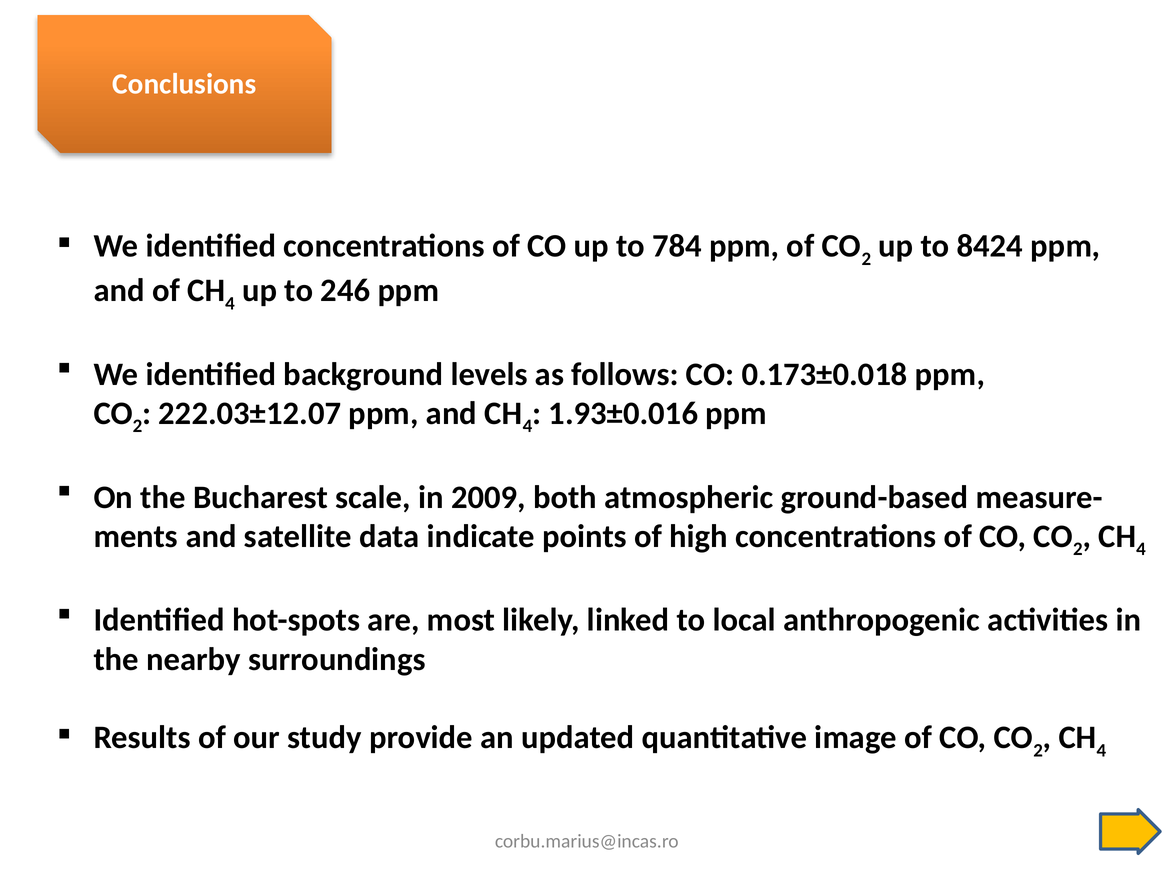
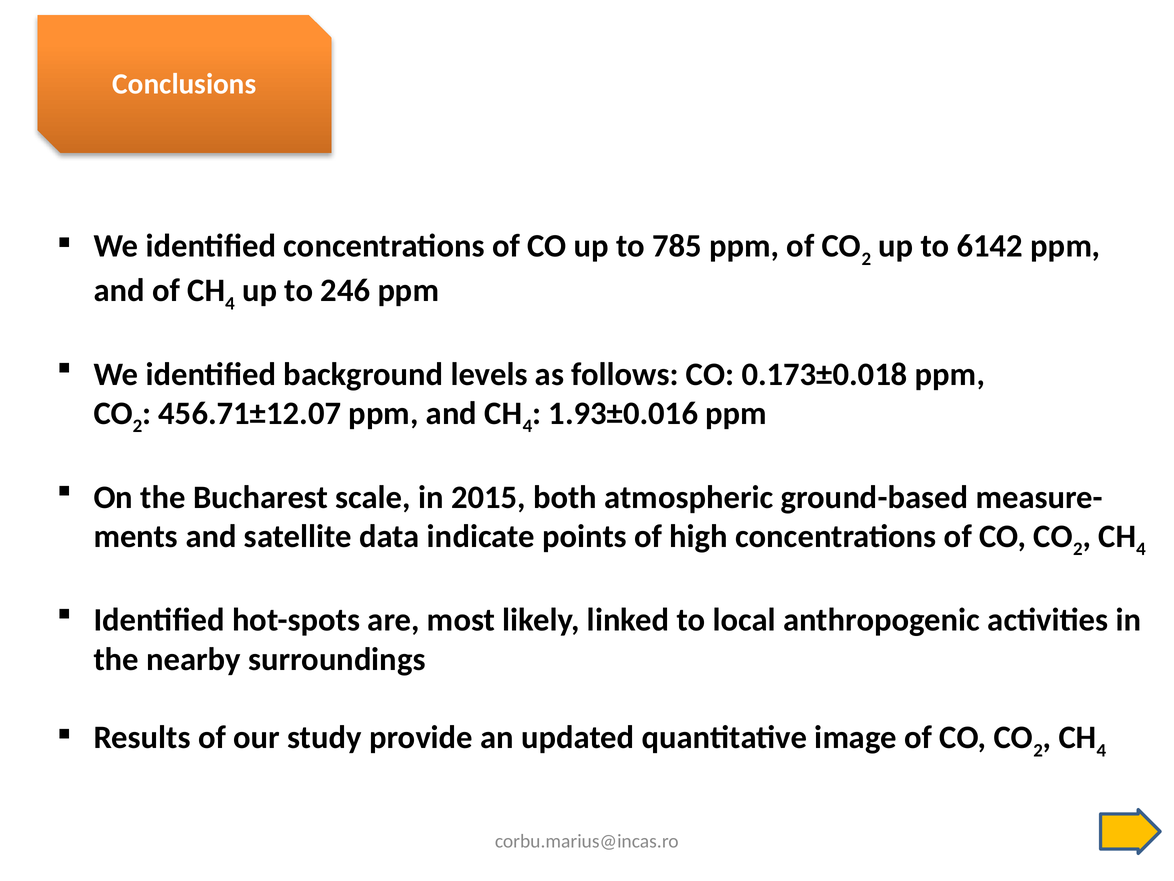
784: 784 -> 785 (677, 246)
8424: 8424 -> 6142 (990, 246)
222.03±12.07: 222.03±12.07 -> 456.71±12.07 (250, 413)
2009: 2009 -> 2015 (488, 497)
